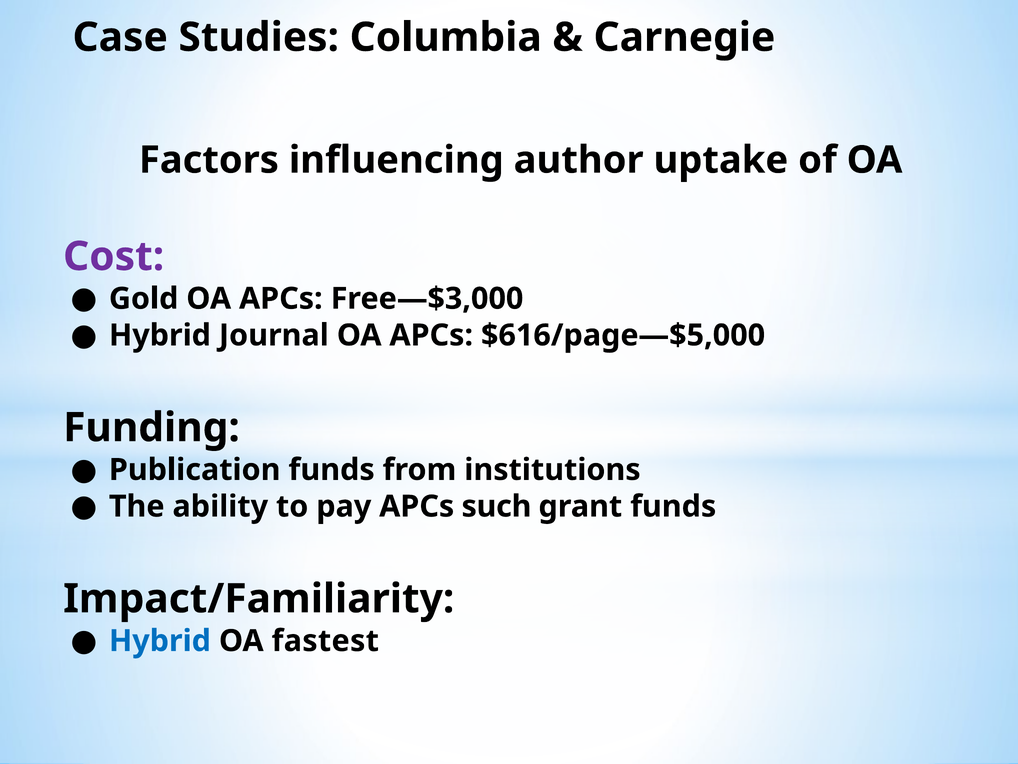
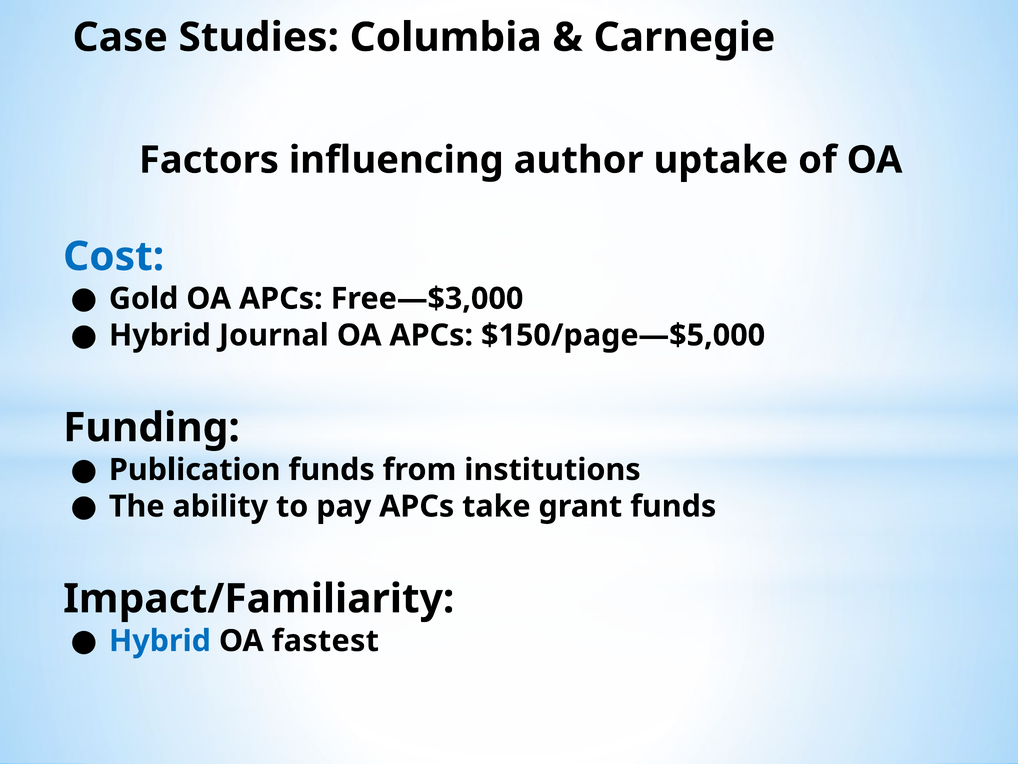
Cost colour: purple -> blue (114, 256)
$616/page—$5,000: $616/page—$5,000 -> $150/page—$5,000 (623, 335)
such: such -> take (496, 506)
